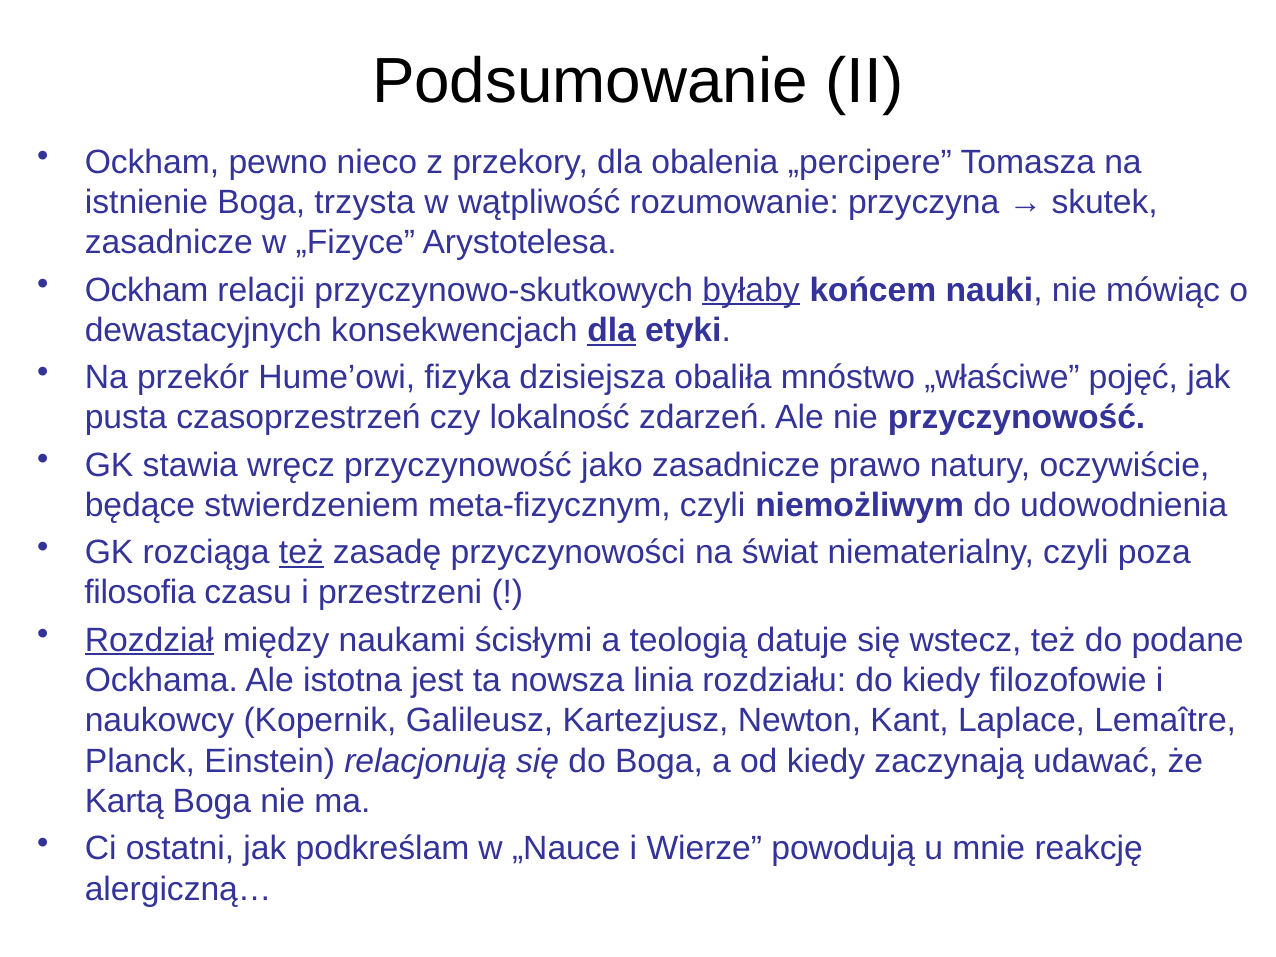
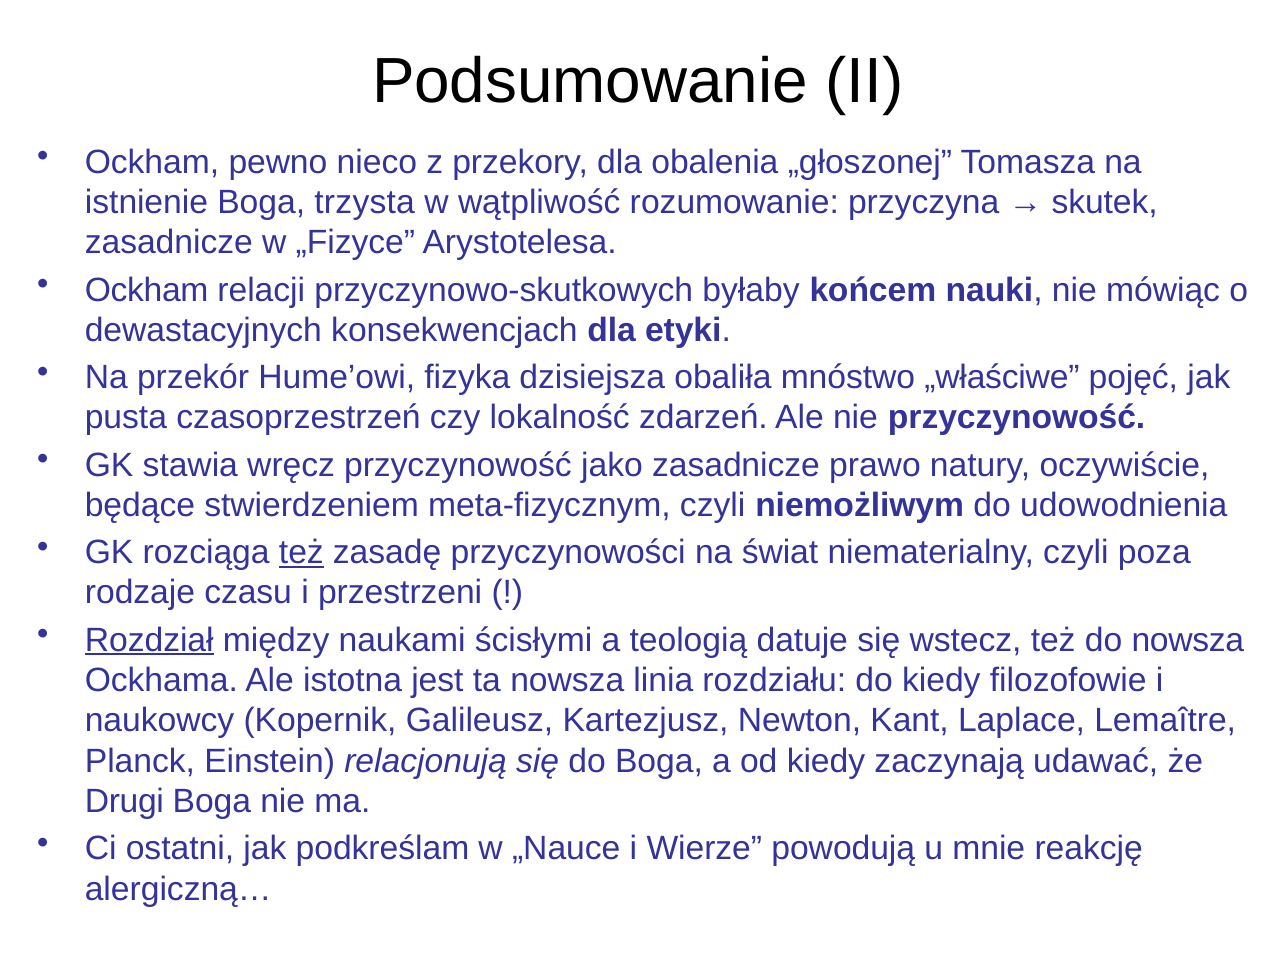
„percipere: „percipere -> „głoszonej (870, 162)
byłaby underline: present -> none (751, 290)
dla underline: present -> none (612, 330)
filosofia: filosofia -> rodzaje (140, 593)
do podane: podane -> nowsza (1188, 640)
Kartą: Kartą -> Drugi (124, 802)
